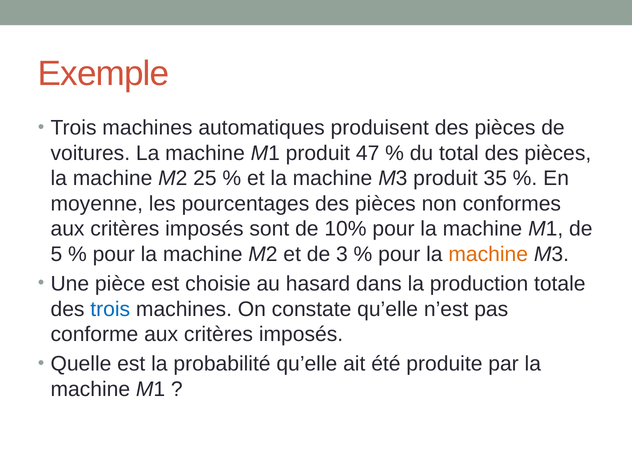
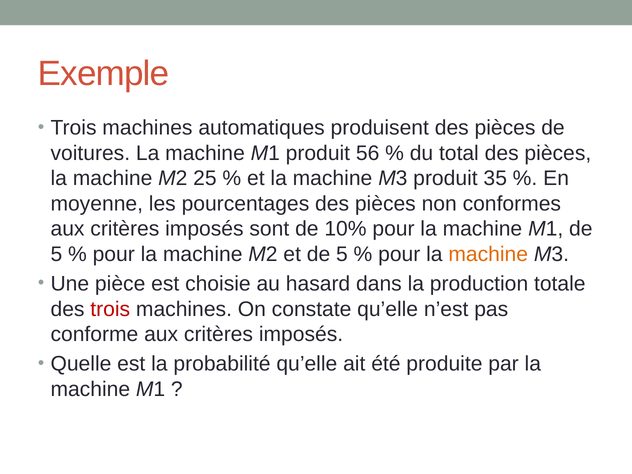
47: 47 -> 56 (368, 153)
et de 3: 3 -> 5 (342, 254)
trois colour: blue -> red (110, 309)
